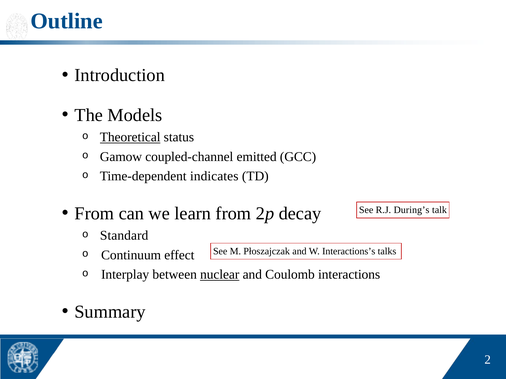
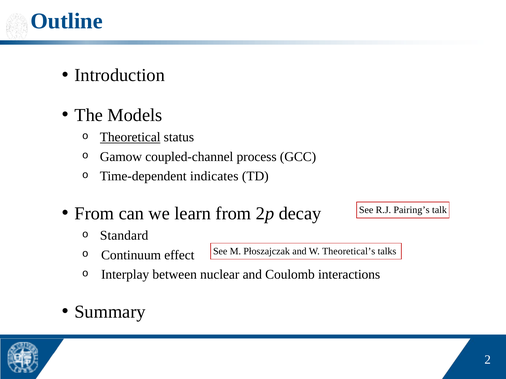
emitted: emitted -> process (257, 157)
During’s: During’s -> Pairing’s (412, 210)
Interactions’s: Interactions’s -> Theoretical’s (349, 251)
nuclear underline: present -> none (220, 275)
